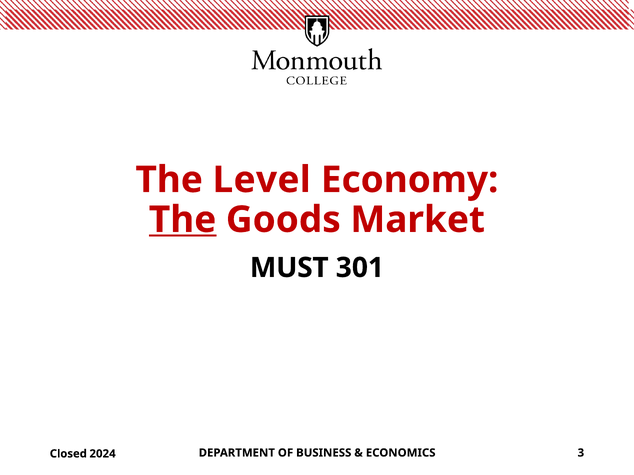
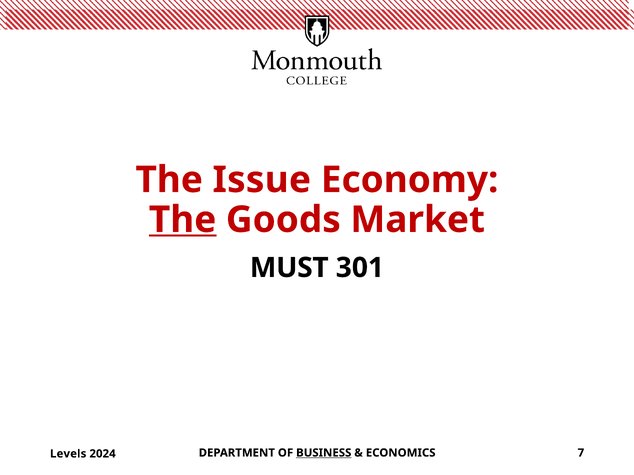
Level: Level -> Issue (262, 180)
BUSINESS underline: none -> present (324, 453)
3: 3 -> 7 (581, 453)
Closed: Closed -> Levels (68, 454)
